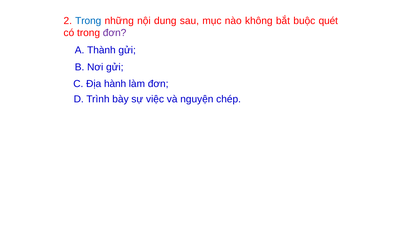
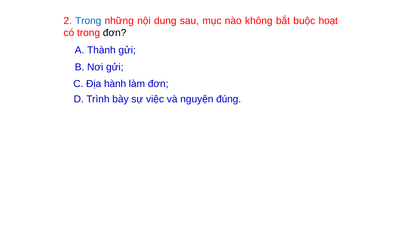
quét: quét -> hoạt (328, 21)
đơn colour: purple -> black (115, 33)
chép: chép -> đúng (229, 99)
